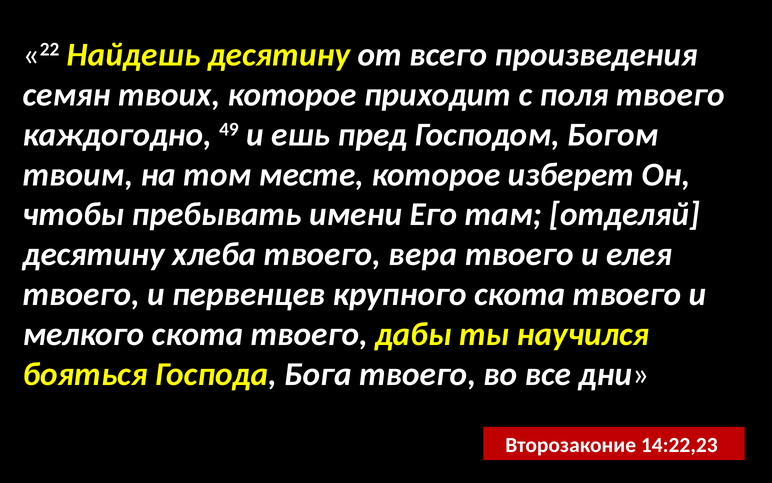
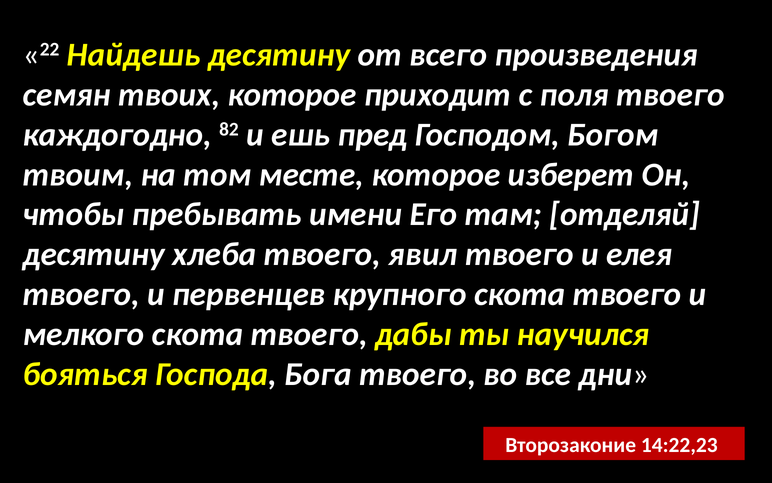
49: 49 -> 82 (229, 129)
вера: вера -> явил (423, 254)
